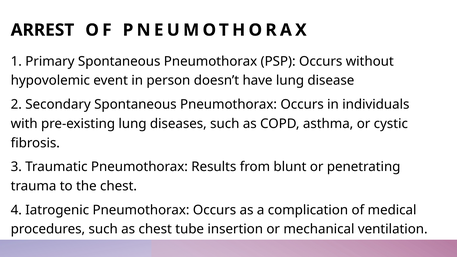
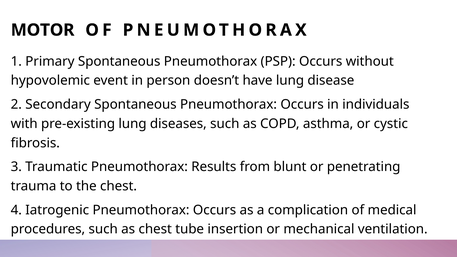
ARREST: ARREST -> MOTOR (43, 30)
